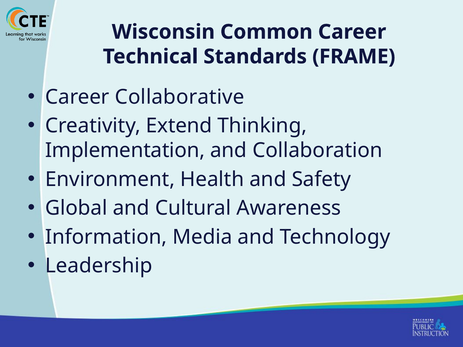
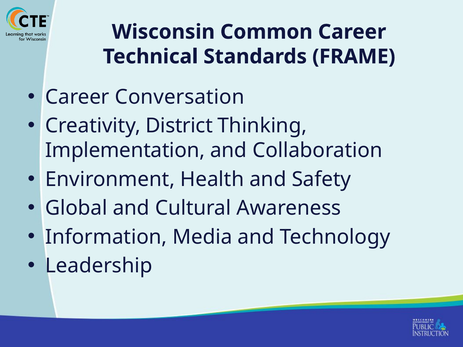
Collaborative: Collaborative -> Conversation (180, 97)
Extend: Extend -> District (179, 126)
